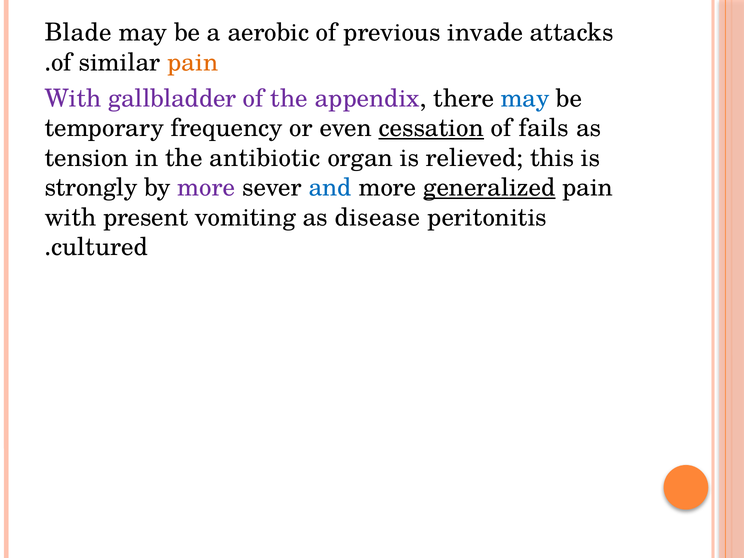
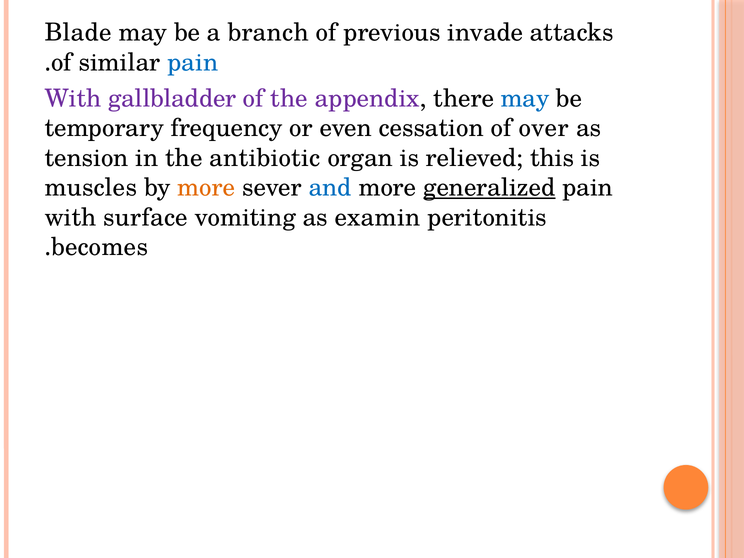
aerobic: aerobic -> branch (268, 33)
pain colour: orange -> blue (193, 62)
cessation underline: present -> none (431, 128)
fails: fails -> over (544, 128)
strongly: strongly -> muscles (91, 188)
more colour: purple -> orange (206, 188)
present: present -> surface (145, 217)
disease: disease -> examin (378, 217)
cultured: cultured -> becomes (100, 247)
